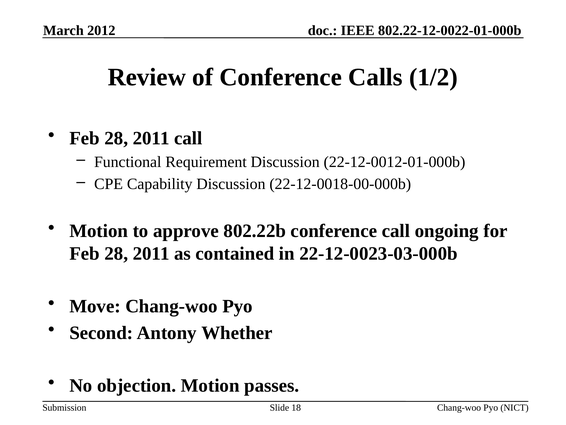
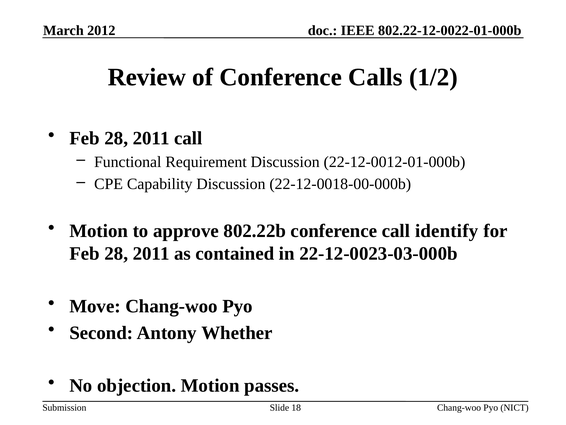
ongoing: ongoing -> identify (447, 231)
